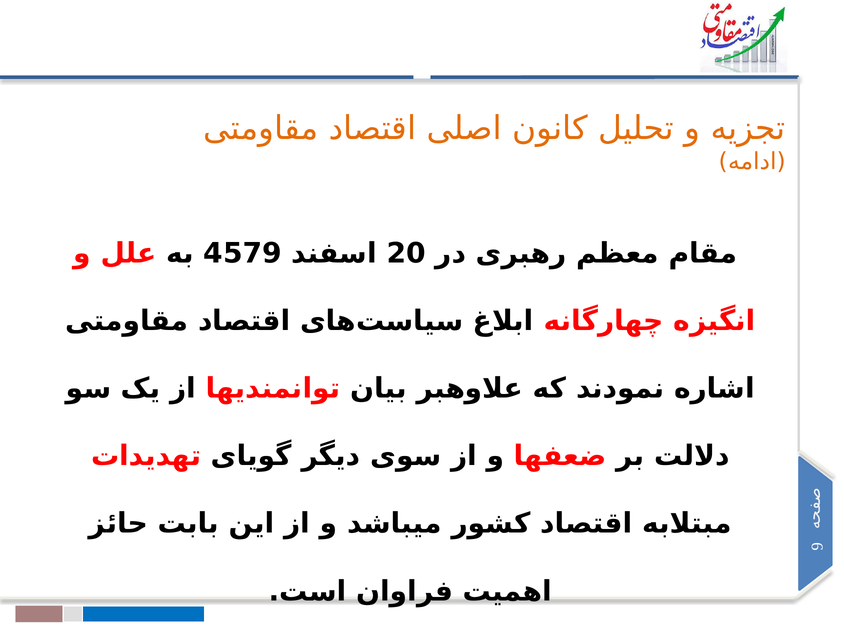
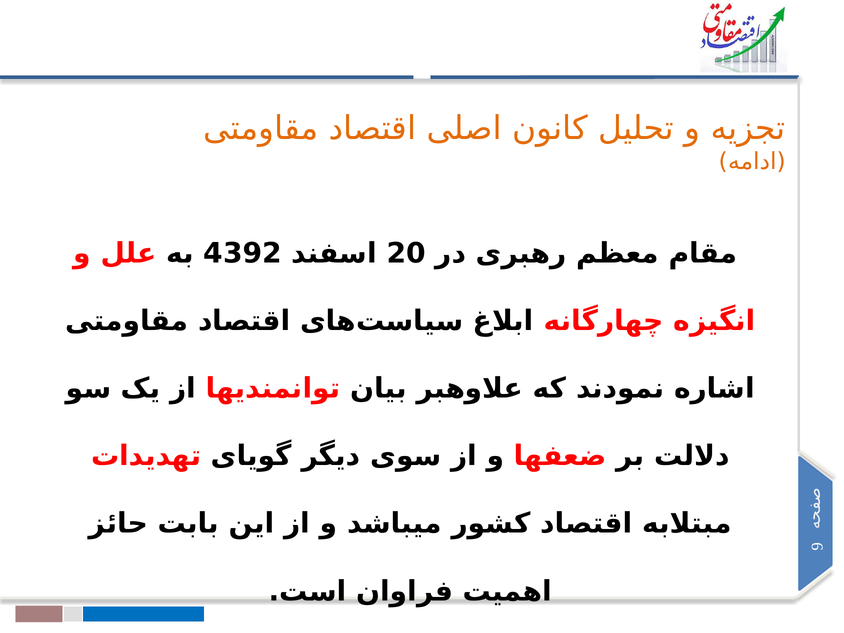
4579: 4579 -> 4392 (243, 254)
